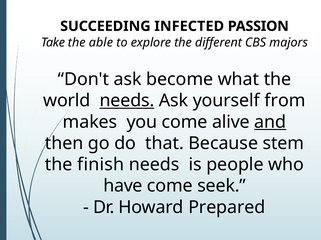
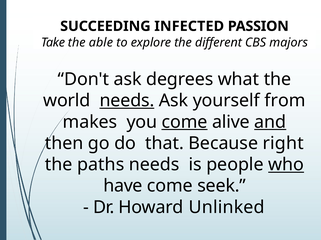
become: become -> degrees (180, 79)
come underline: none -> present (185, 122)
stem: stem -> right (283, 144)
finish: finish -> paths (101, 165)
who underline: none -> present (286, 165)
Prepared: Prepared -> Unlinked (227, 208)
